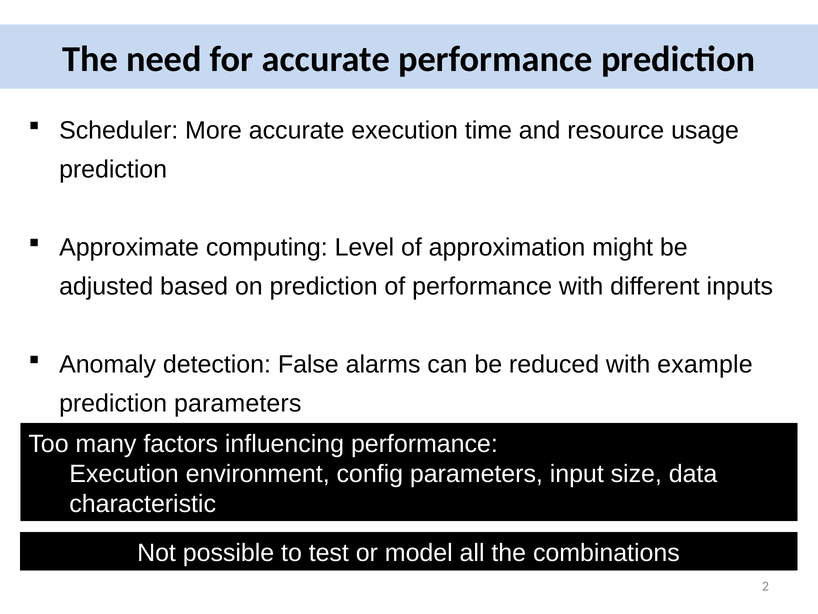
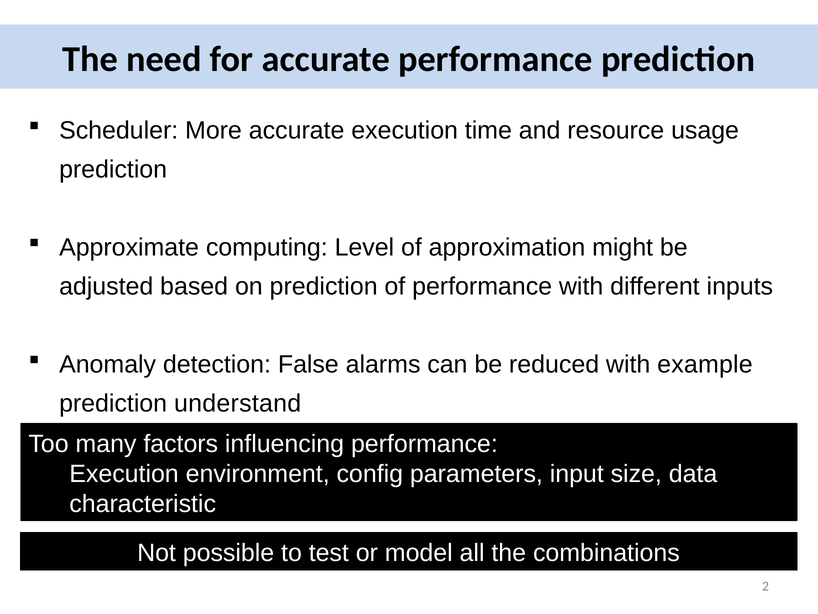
prediction parameters: parameters -> understand (238, 403)
